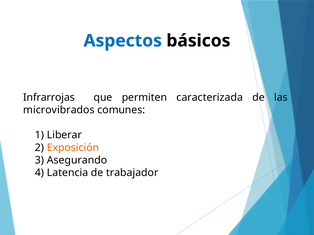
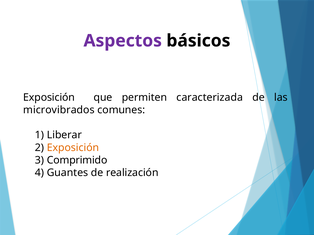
Aspectos colour: blue -> purple (123, 41)
Infrarrojas: Infrarrojas -> Exposición (49, 98)
Asegurando: Asegurando -> Comprimido (77, 160)
Latencia: Latencia -> Guantes (68, 173)
trabajador: trabajador -> realización (132, 173)
